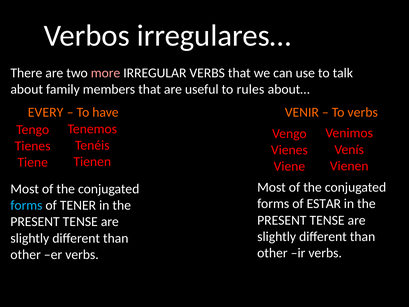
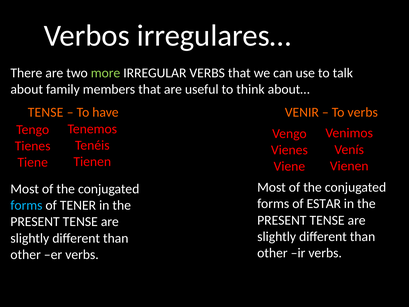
more colour: pink -> light green (106, 73)
rules: rules -> think (250, 89)
EVERY: EVERY -> TENSE (46, 112)
